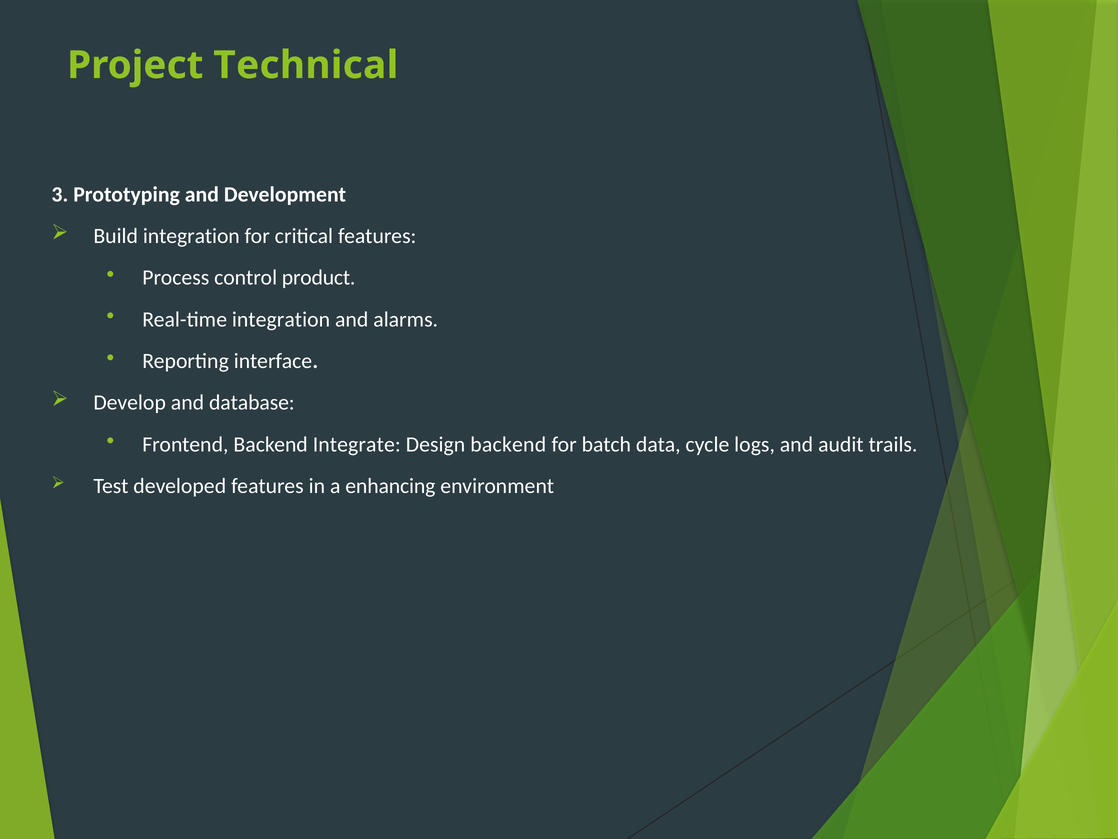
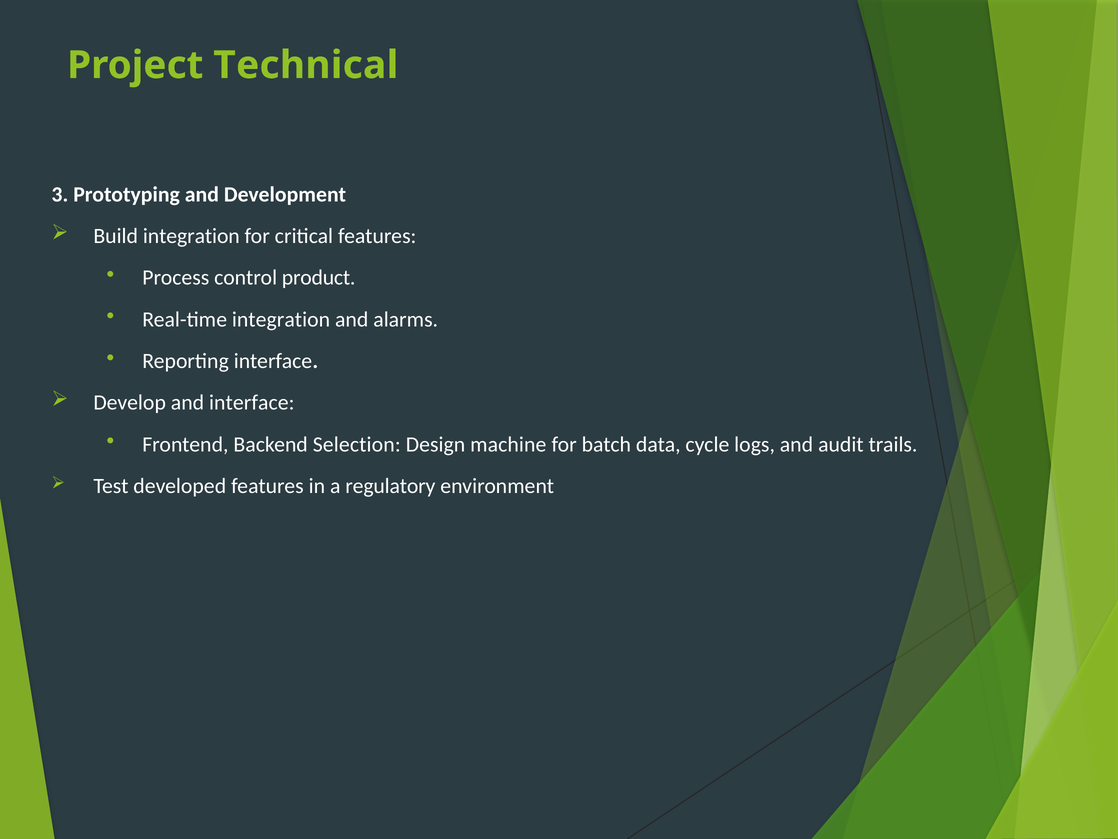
and database: database -> interface (252, 403)
Integrate: Integrate -> Selection (357, 444)
Design backend: backend -> machine (508, 444)
enhancing: enhancing -> regulatory (390, 486)
